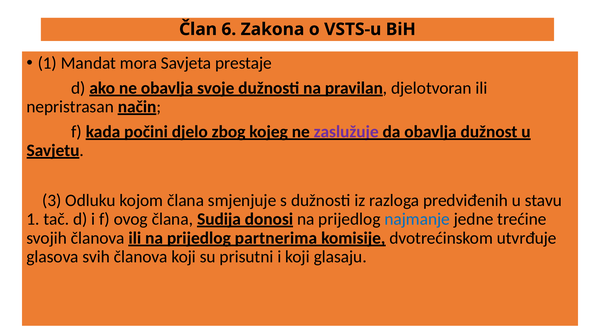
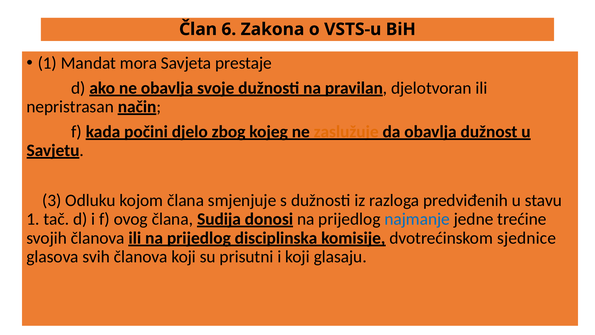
zaslužuje colour: purple -> orange (346, 132)
partnerima: partnerima -> disciplinska (276, 238)
utvrđuje: utvrđuje -> sjednice (527, 238)
